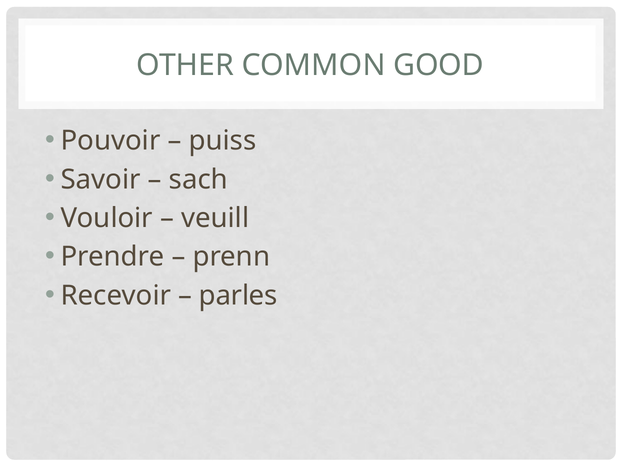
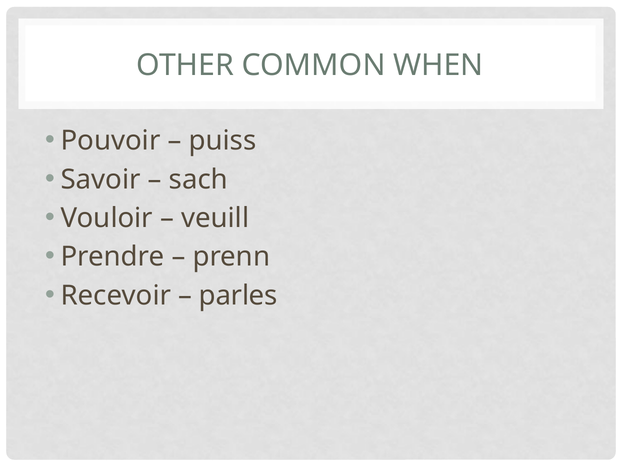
GOOD: GOOD -> WHEN (438, 65)
